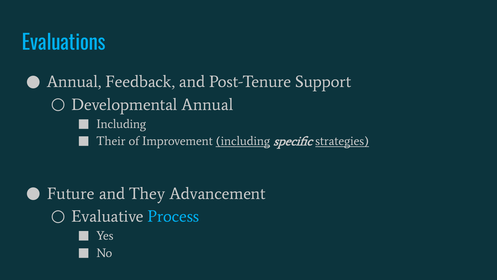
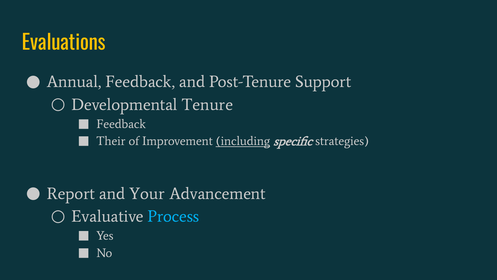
Evaluations colour: light blue -> yellow (64, 43)
Developmental Annual: Annual -> Tenure (207, 105)
Including: Including -> Feedback (121, 124)
strategies underline: present -> none (342, 141)
Future: Future -> Report (71, 193)
They: They -> Your (147, 193)
